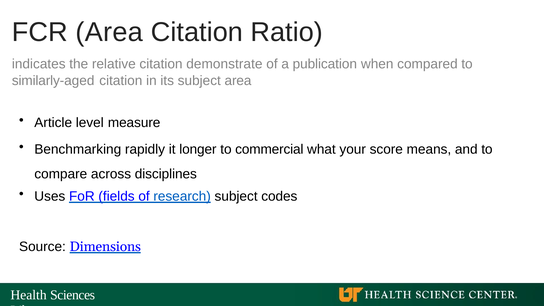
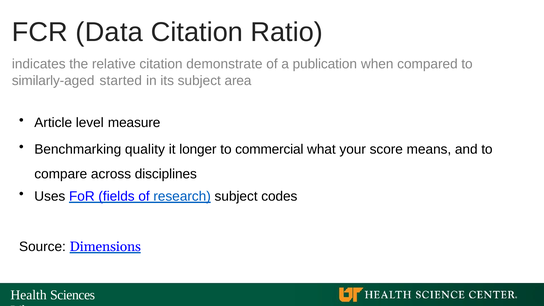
FCR Area: Area -> Data (109, 32)
similarly-aged citation: citation -> started (121, 81)
rapidly: rapidly -> quality (145, 149)
